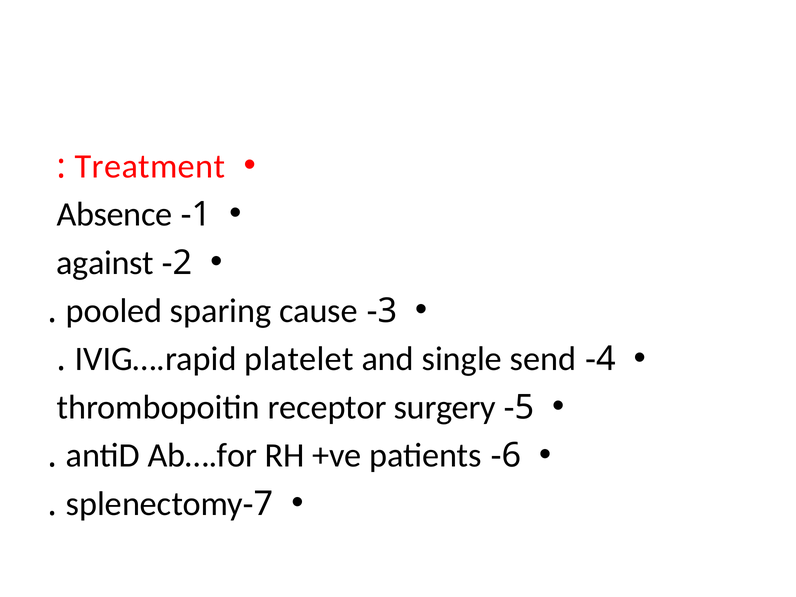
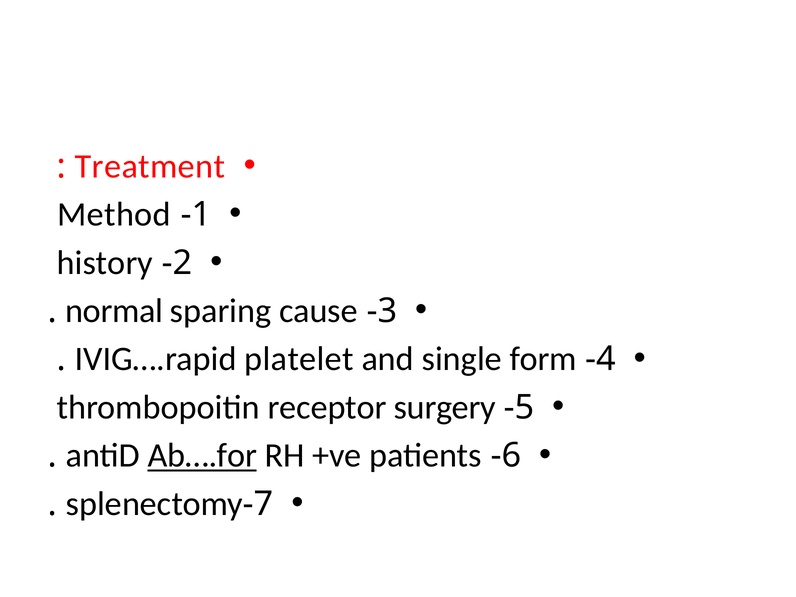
Absence: Absence -> Method (114, 214)
against: against -> history (105, 263)
pooled: pooled -> normal (114, 311)
send: send -> form (543, 359)
Ab….for underline: none -> present (202, 456)
